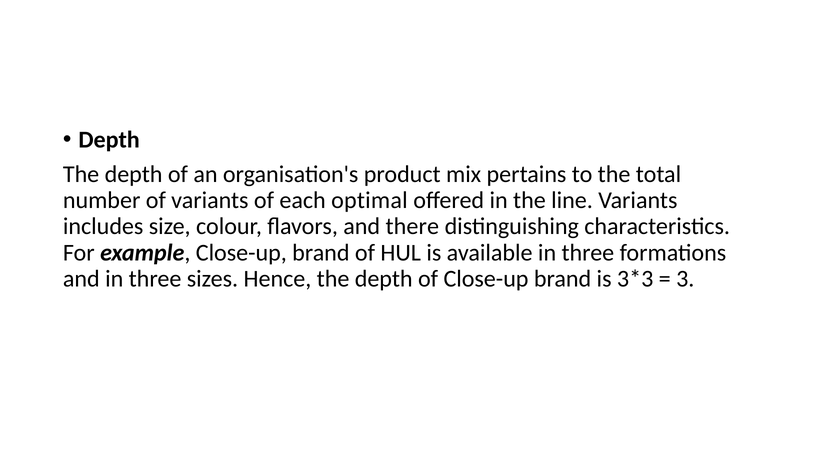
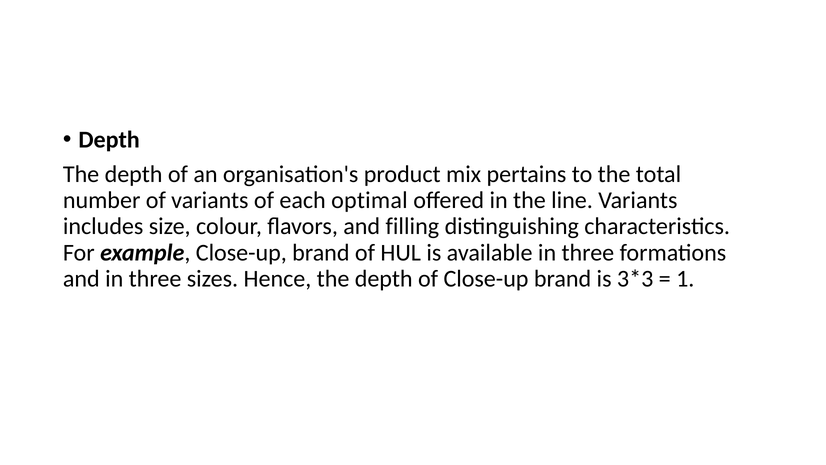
there: there -> filling (412, 226)
3: 3 -> 1 (685, 278)
